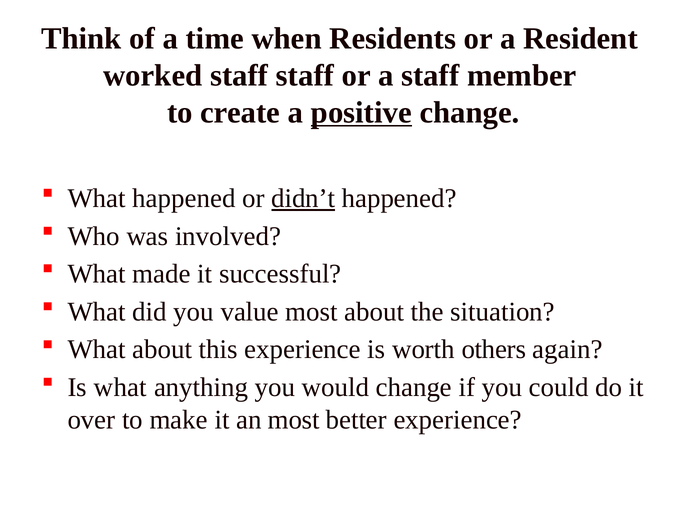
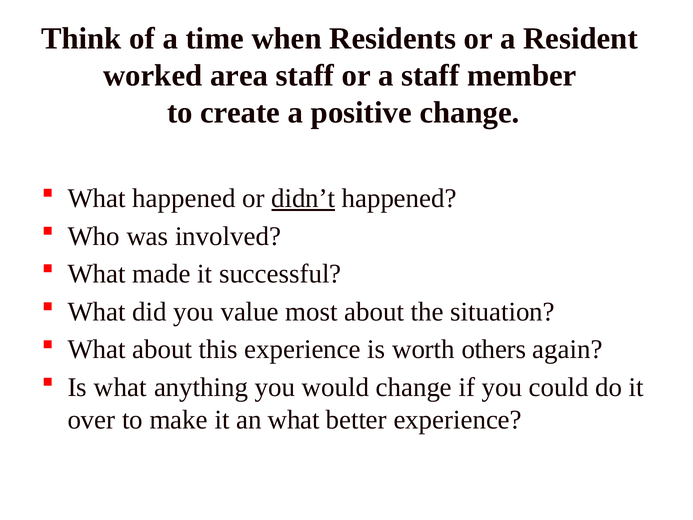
worked staff: staff -> area (239, 75)
positive underline: present -> none (361, 112)
an most: most -> what (294, 419)
